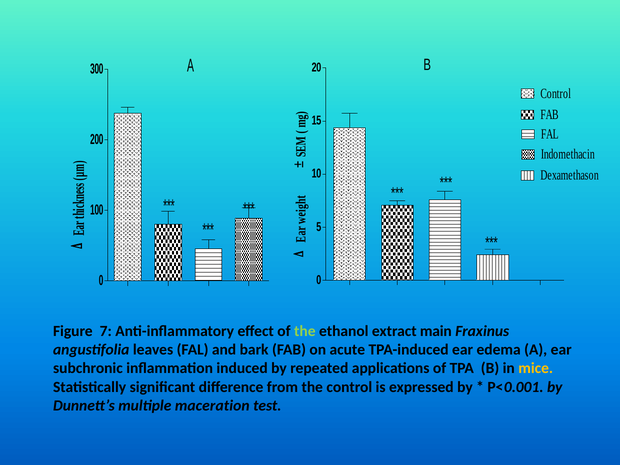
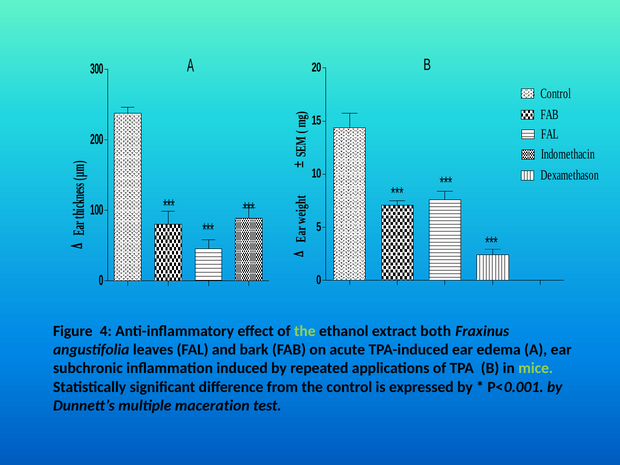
7: 7 -> 4 (106, 331)
main: main -> both (436, 331)
mice colour: yellow -> light green (536, 368)
